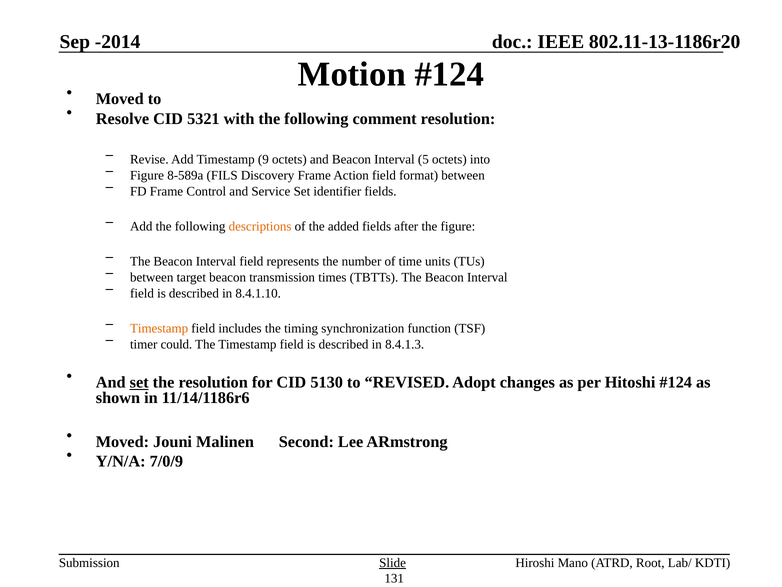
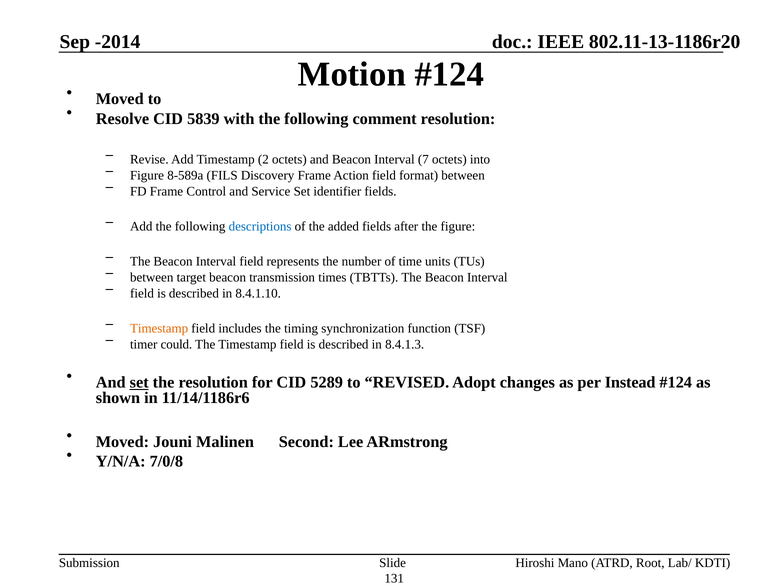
5321: 5321 -> 5839 (203, 119)
9: 9 -> 2 (263, 159)
5: 5 -> 7 (423, 159)
descriptions colour: orange -> blue (260, 226)
5130: 5130 -> 5289 (327, 382)
Hitoshi: Hitoshi -> Instead (630, 382)
7/0/9: 7/0/9 -> 7/0/8 (166, 461)
Slide underline: present -> none (393, 562)
